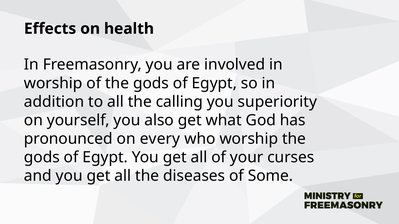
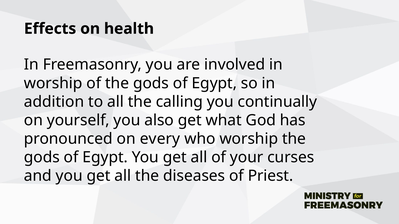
superiority: superiority -> continually (277, 102)
Some: Some -> Priest (271, 176)
